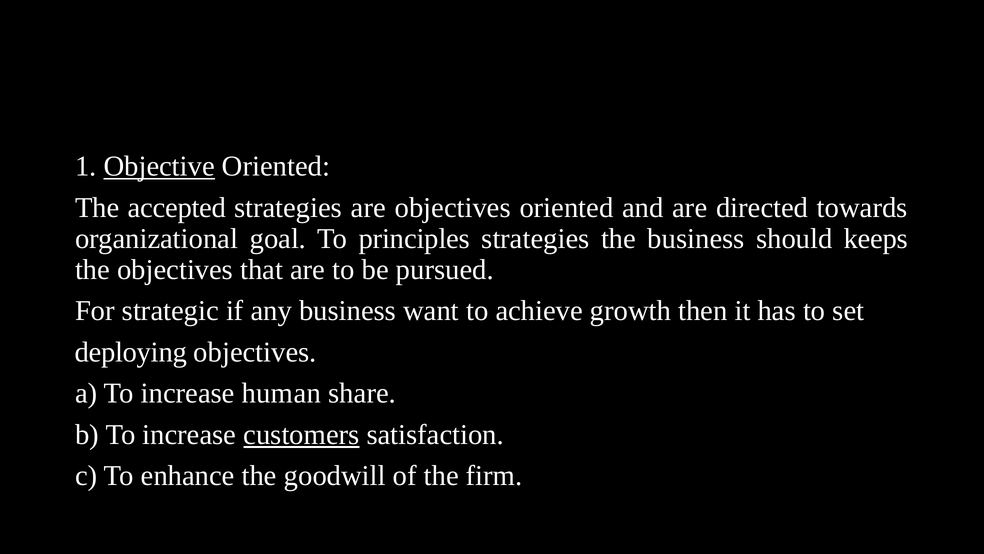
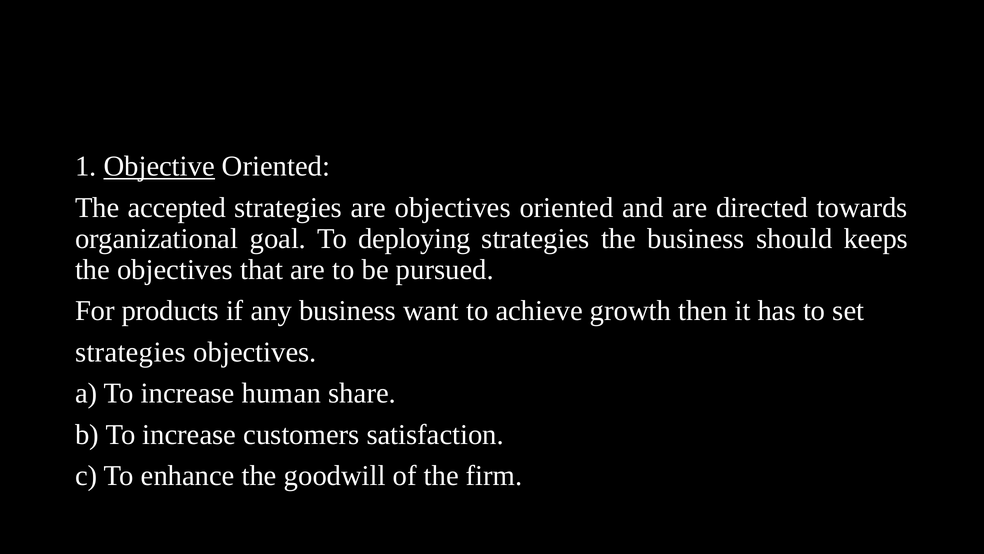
principles: principles -> deploying (414, 238)
strategic: strategic -> products (170, 311)
deploying: deploying -> strategies (131, 352)
customers underline: present -> none (301, 434)
